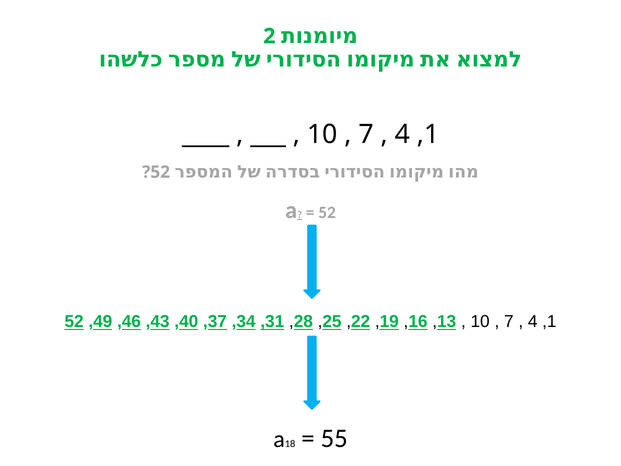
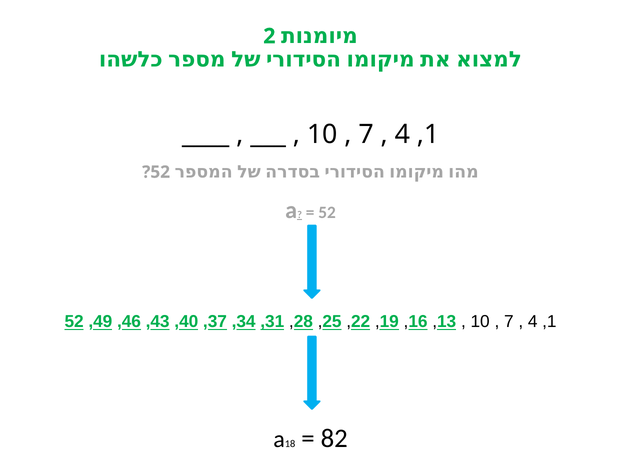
55: 55 -> 82 (334, 438)
